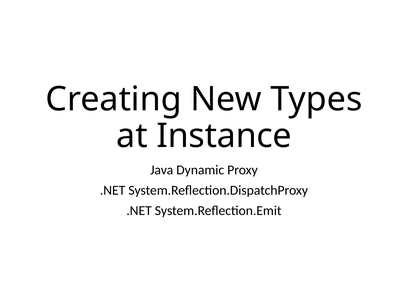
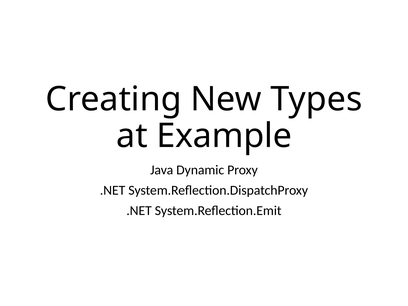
Instance: Instance -> Example (224, 136)
